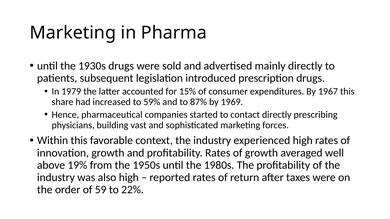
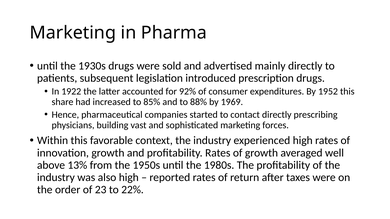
1979: 1979 -> 1922 (71, 92)
15%: 15% -> 92% (188, 92)
1967: 1967 -> 1952 (328, 92)
59%: 59% -> 85% (152, 102)
87%: 87% -> 88% (199, 102)
19%: 19% -> 13% (77, 165)
59: 59 -> 23 (101, 190)
